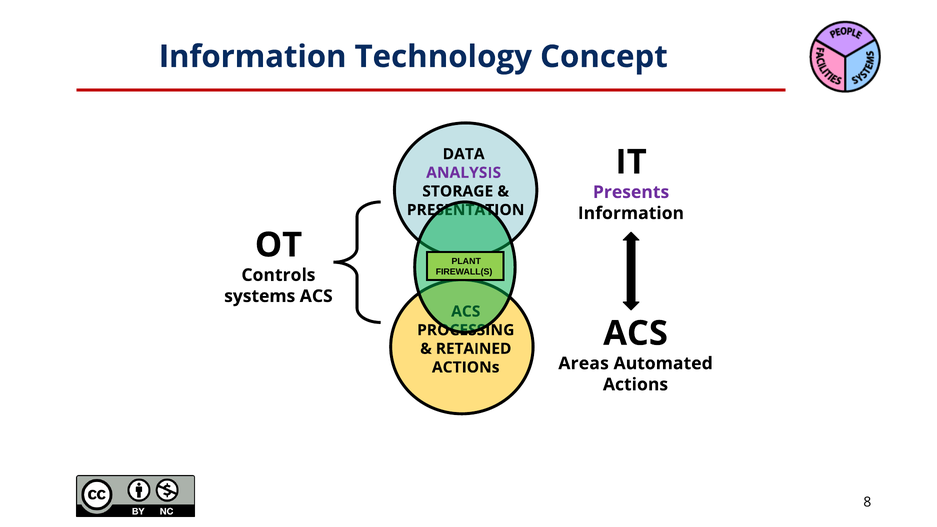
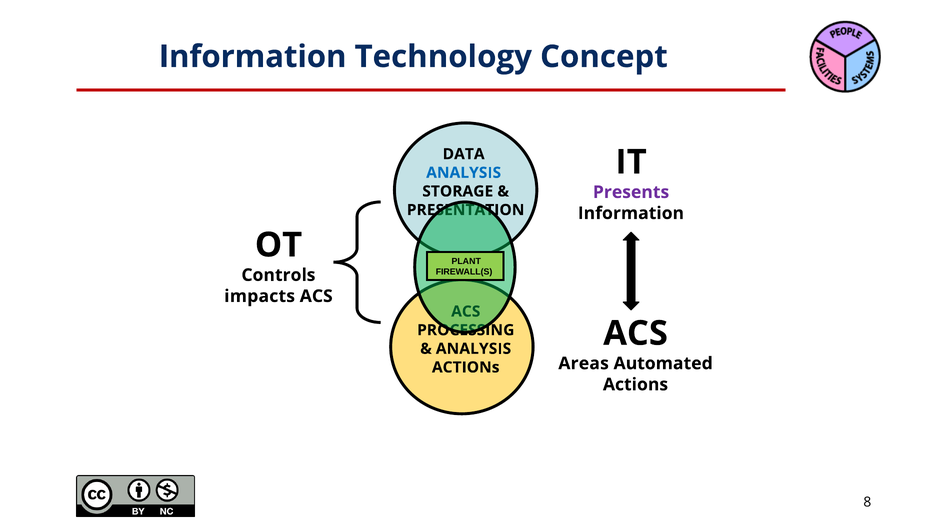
ANALYSIS colour: purple -> blue (464, 173)
systems: systems -> impacts (260, 296)
RETAINED: RETAINED -> ANALYSIS (473, 349)
